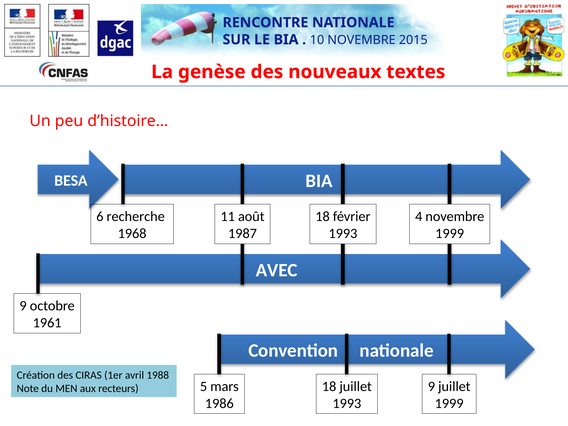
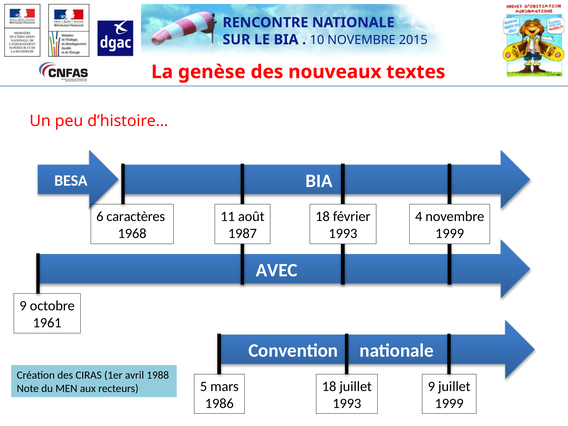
recherche: recherche -> caractères (136, 216)
